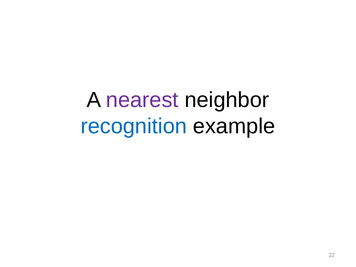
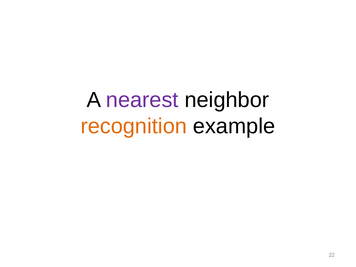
recognition colour: blue -> orange (134, 126)
